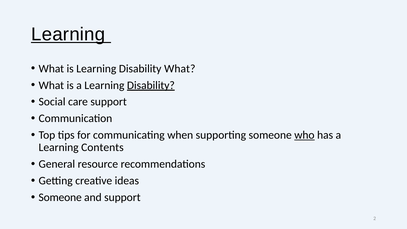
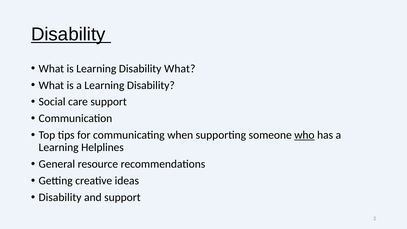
Learning: Learning -> Disability (68, 34)
Disability underline: present -> none (151, 85)
Contents: Contents -> Helplines (102, 147)
Someone: Someone -> Disability (60, 197)
